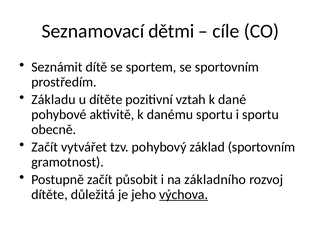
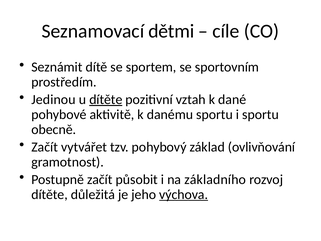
Základu: Základu -> Jedinou (53, 99)
dítěte underline: none -> present (106, 99)
základ sportovním: sportovním -> ovlivňování (262, 147)
